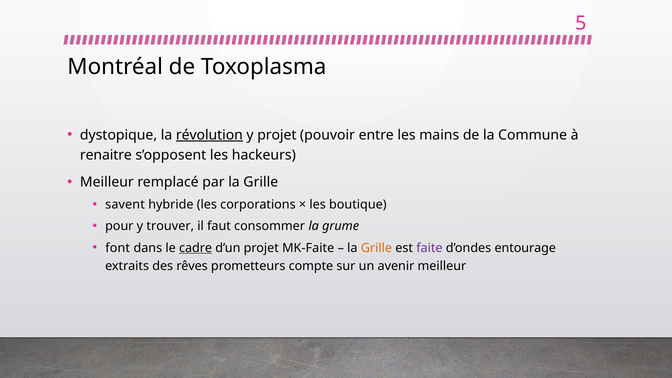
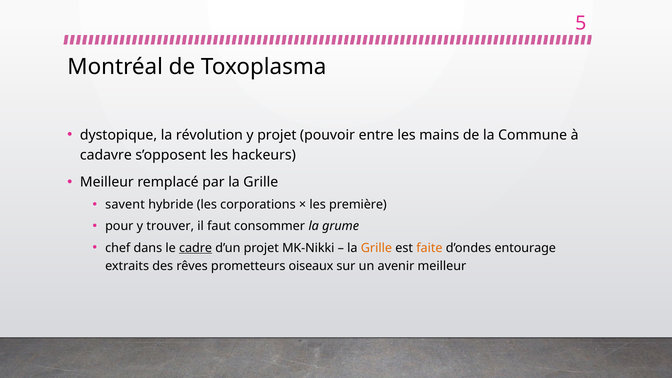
révolution underline: present -> none (209, 135)
renaitre: renaitre -> cadavre (106, 155)
boutique: boutique -> première (358, 205)
font: font -> chef (118, 248)
MK-Faite: MK-Faite -> MK-Nikki (308, 248)
faite colour: purple -> orange (429, 248)
compte: compte -> oiseaux (311, 266)
